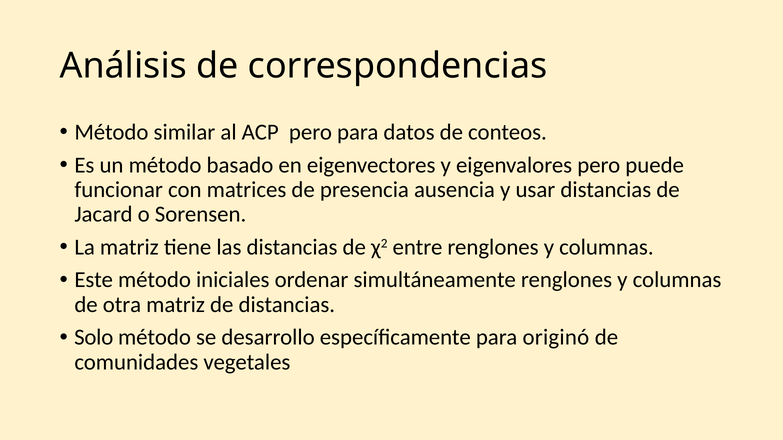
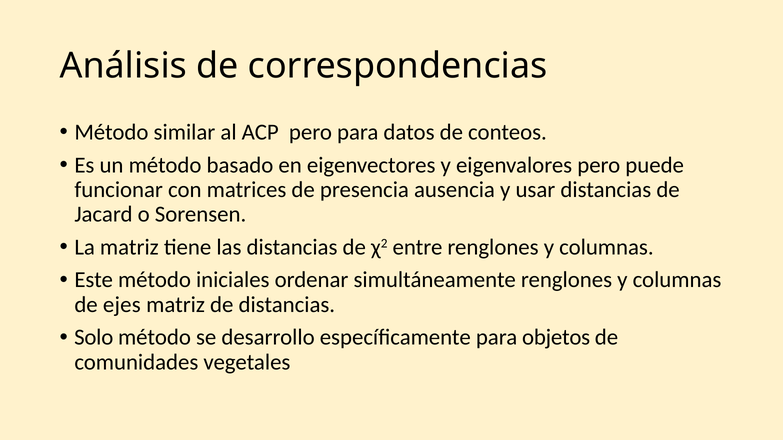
otra: otra -> ejes (122, 305)
originó: originó -> objetos (556, 338)
